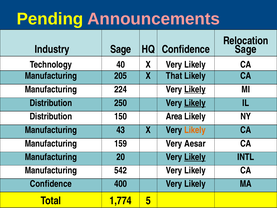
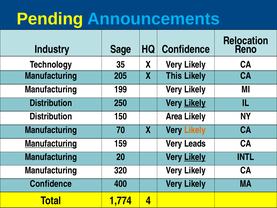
Announcements colour: pink -> light blue (154, 19)
Sage: Sage -> Reno (246, 49)
40: 40 -> 35 (121, 65)
That: That -> This (174, 76)
224: 224 -> 199 (121, 89)
Likely underline: present -> none (195, 89)
43: 43 -> 70 (121, 130)
Manufacturing underline: none -> present (51, 143)
Aesar: Aesar -> Leads (195, 143)
542: 542 -> 320 (121, 170)
5: 5 -> 4 (148, 200)
